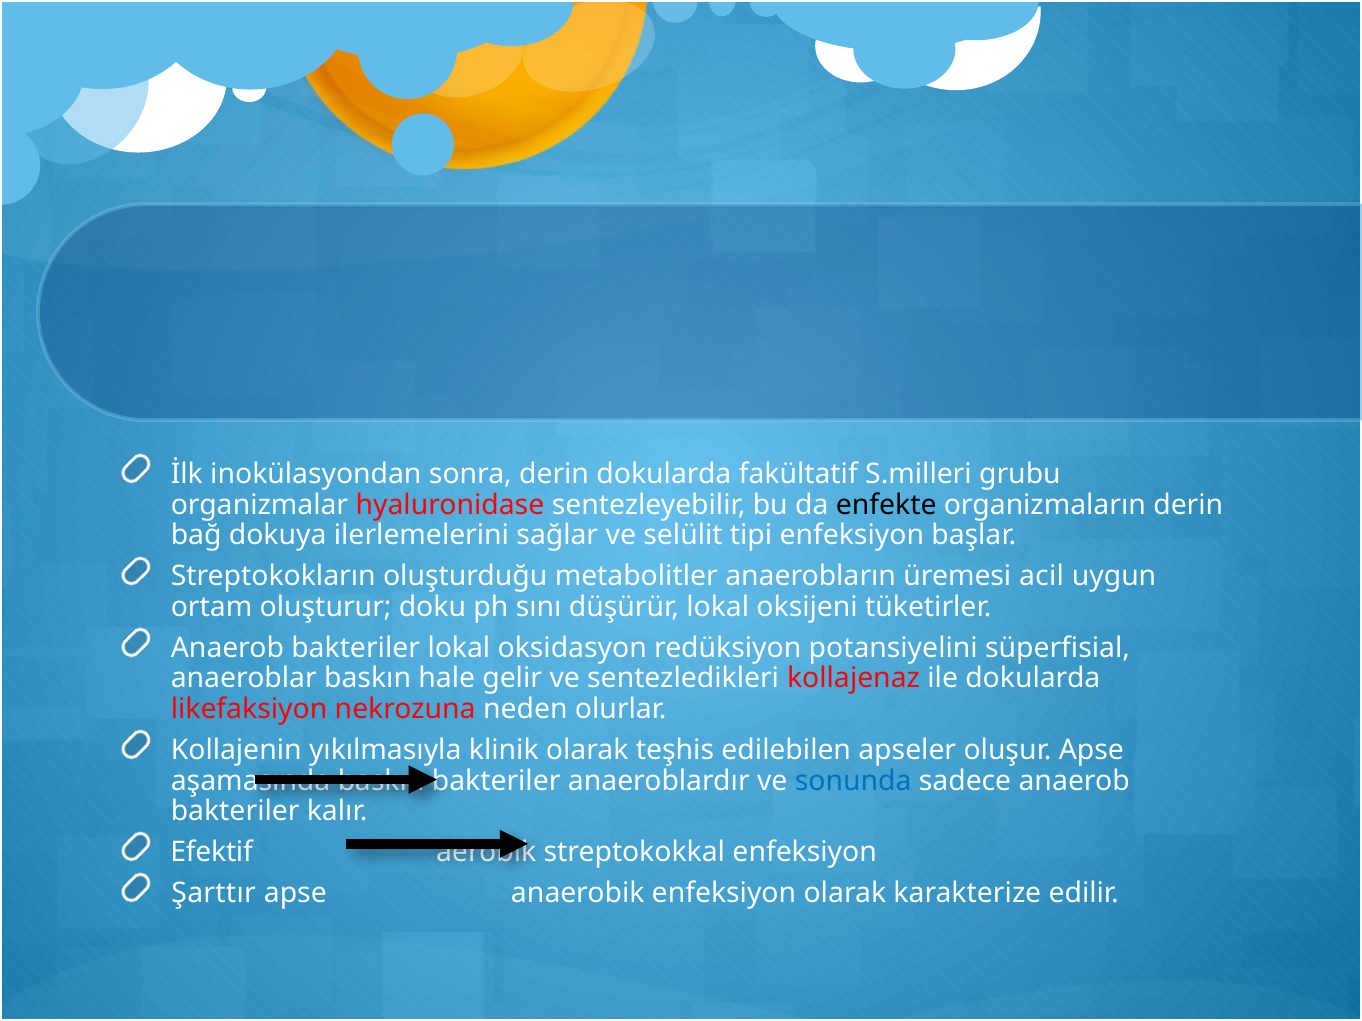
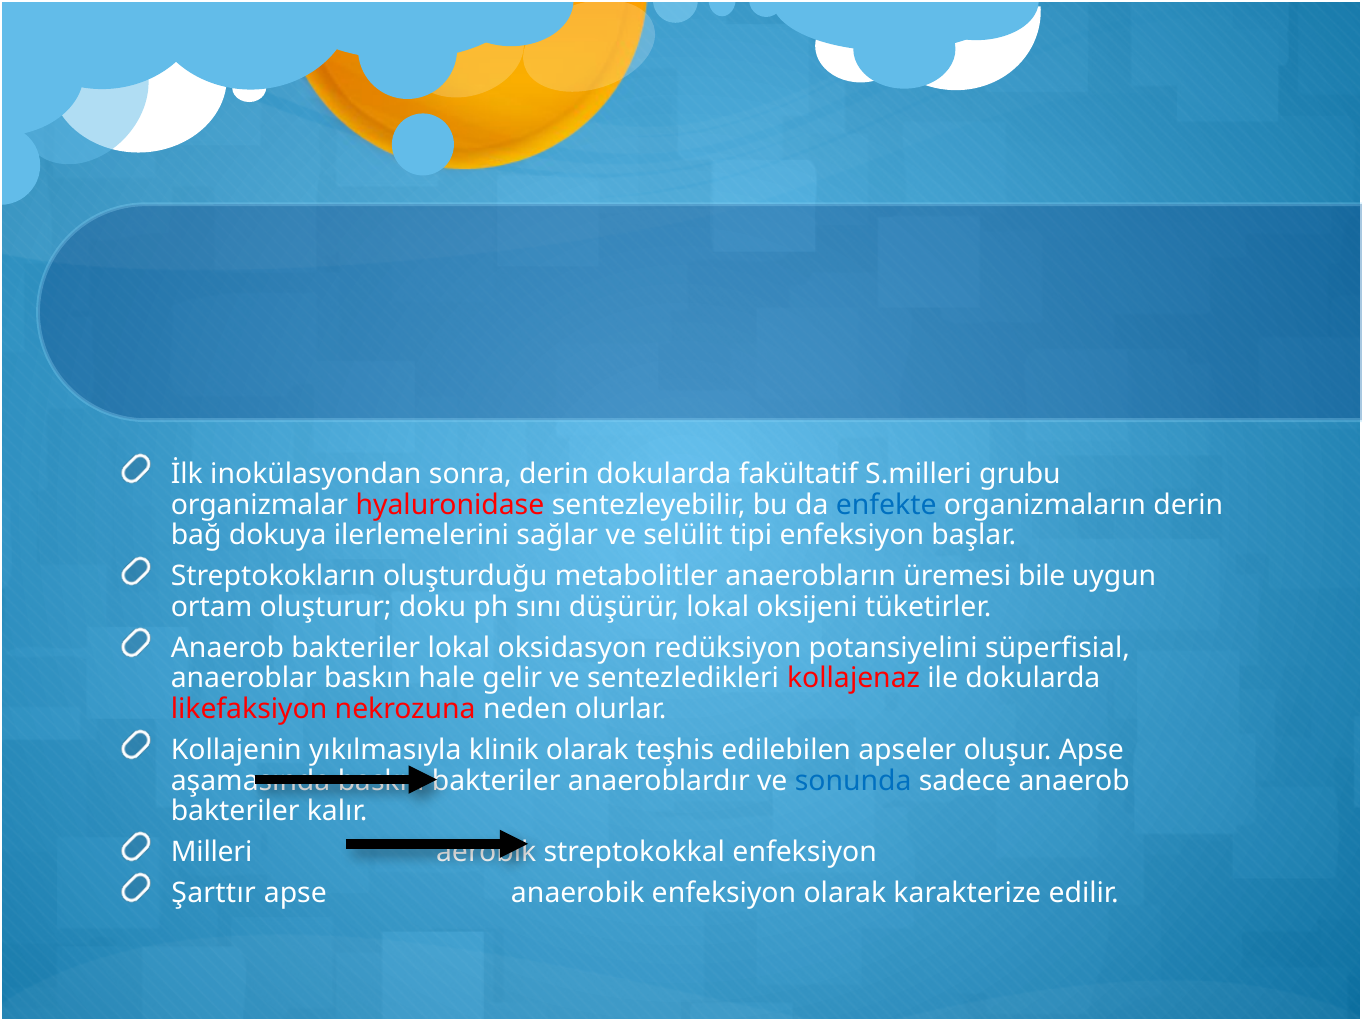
enfekte colour: black -> blue (886, 505)
acil: acil -> bile (1042, 577)
Efektif: Efektif -> Milleri (212, 853)
